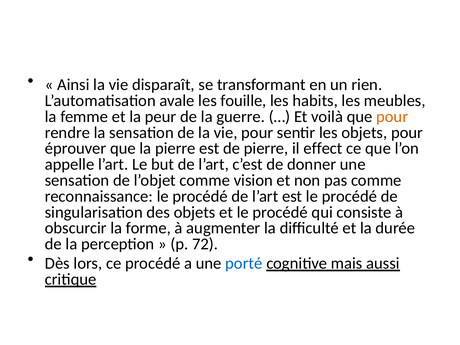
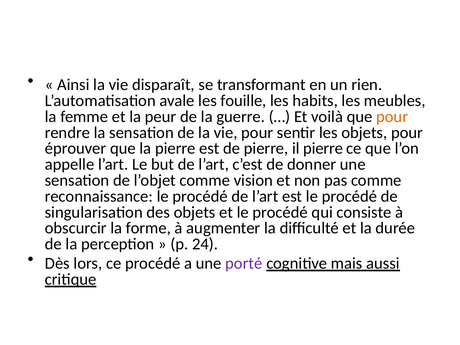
il effect: effect -> pierre (323, 148)
72: 72 -> 24 (205, 244)
porté colour: blue -> purple (244, 263)
